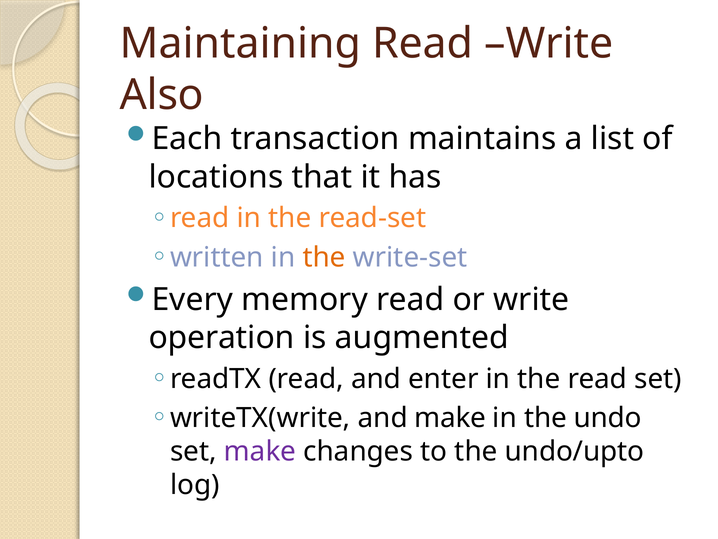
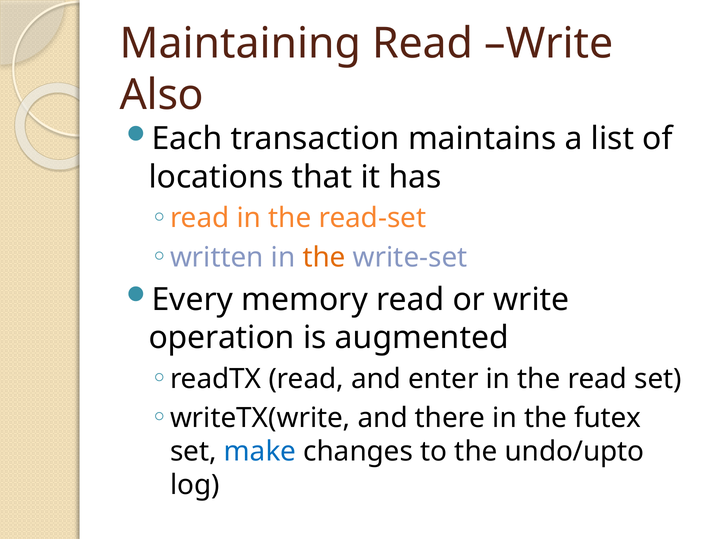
and make: make -> there (450, 418)
undo: undo -> futex (608, 418)
make colour: purple -> blue (260, 451)
